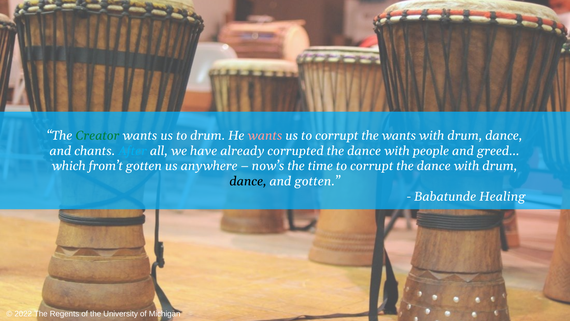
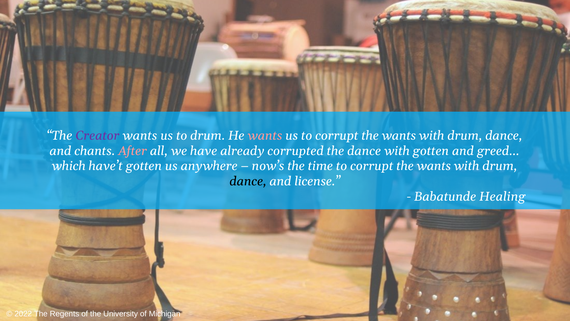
Creator colour: green -> purple (97, 136)
After colour: light blue -> pink (133, 151)
with people: people -> gotten (431, 151)
from’t: from’t -> have’t (106, 166)
dance: dance -> wants (434, 166)
and gotten: gotten -> license (317, 181)
